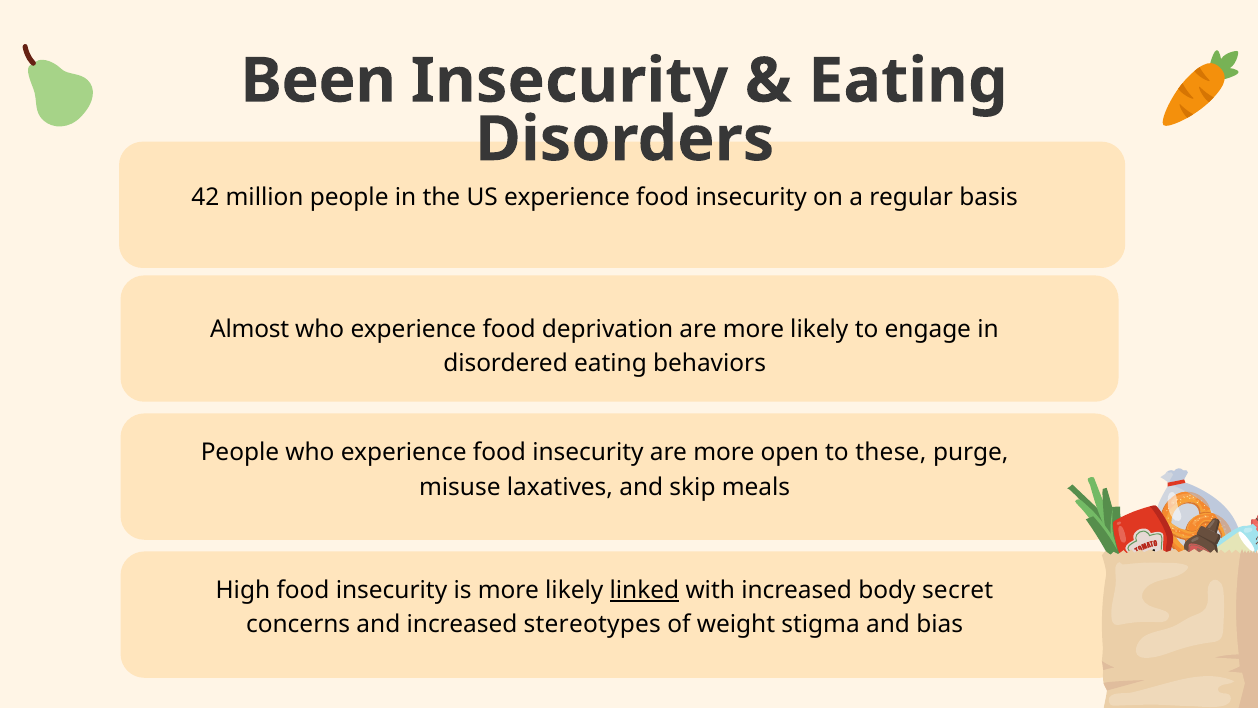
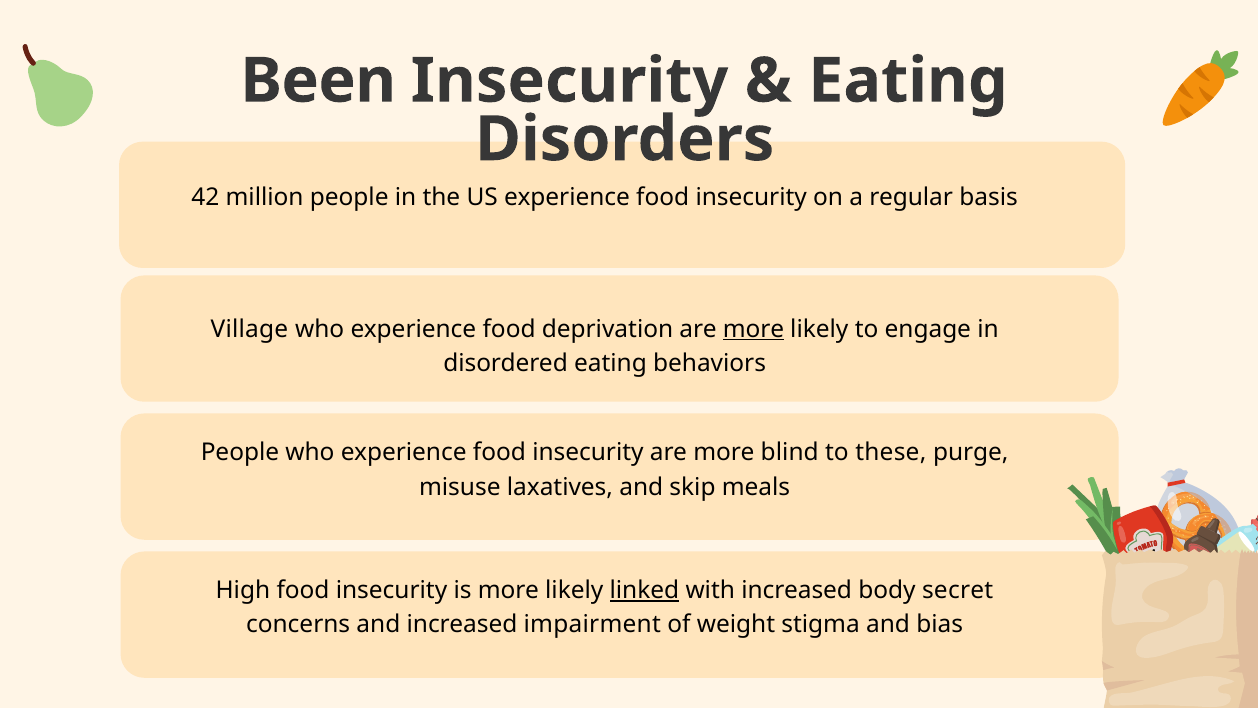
Almost: Almost -> Village (249, 329)
more underline: none -> present (754, 329)
open: open -> blind (790, 453)
stereotypes: stereotypes -> impairment (592, 624)
